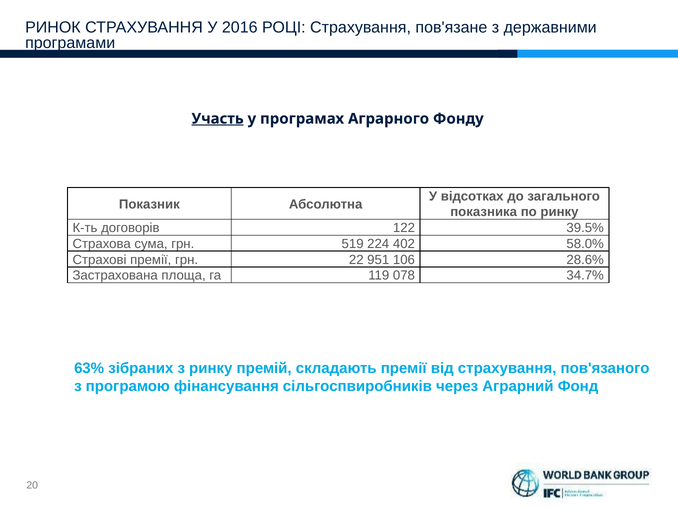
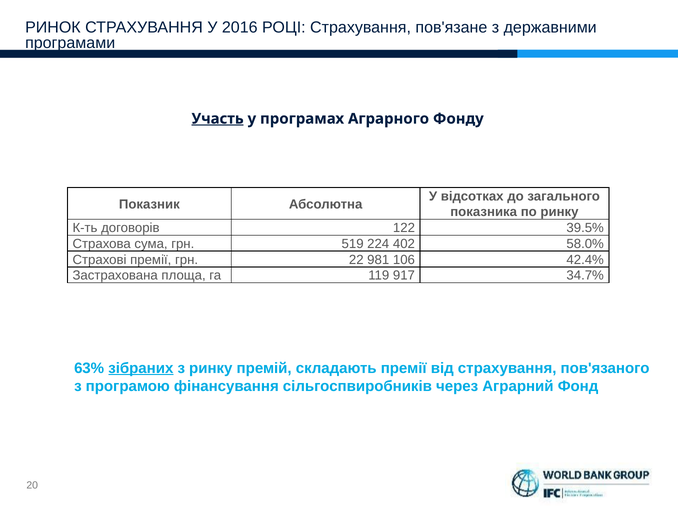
951: 951 -> 981 (378, 259)
28.6%: 28.6% -> 42.4% (585, 259)
078: 078 -> 917 (404, 275)
зібраних underline: none -> present (141, 368)
